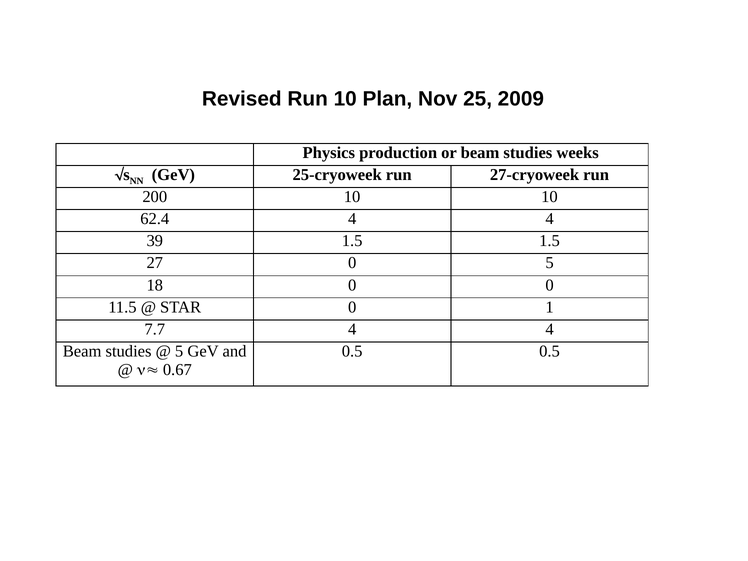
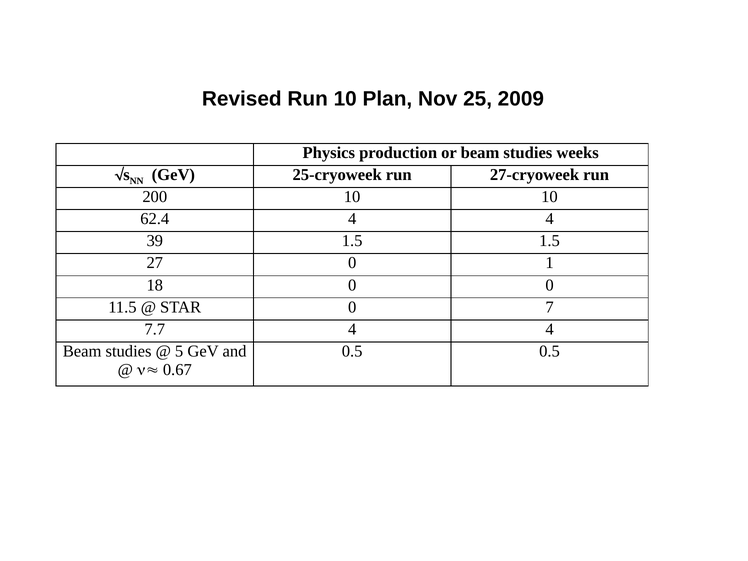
0 5: 5 -> 1 (550, 263)
1: 1 -> 7 (550, 307)
